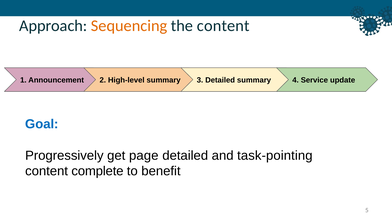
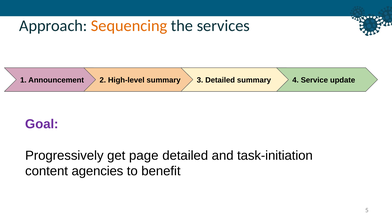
the content: content -> services (223, 26)
Goal colour: blue -> purple (42, 124)
task-pointing: task-pointing -> task-initiation (275, 156)
complete: complete -> agencies (97, 172)
